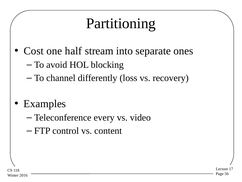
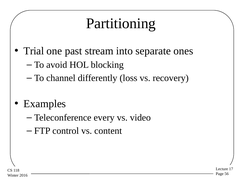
Cost: Cost -> Trial (34, 51)
half: half -> past (73, 51)
